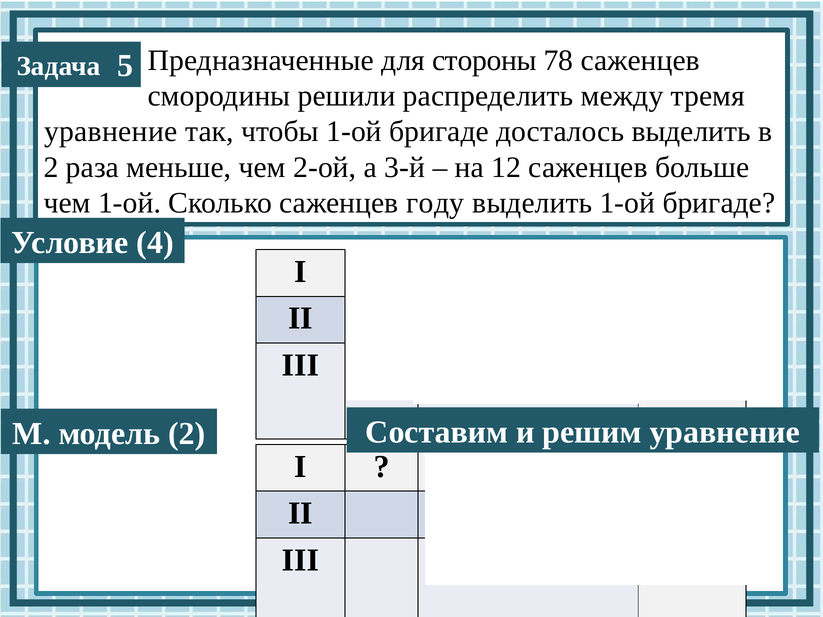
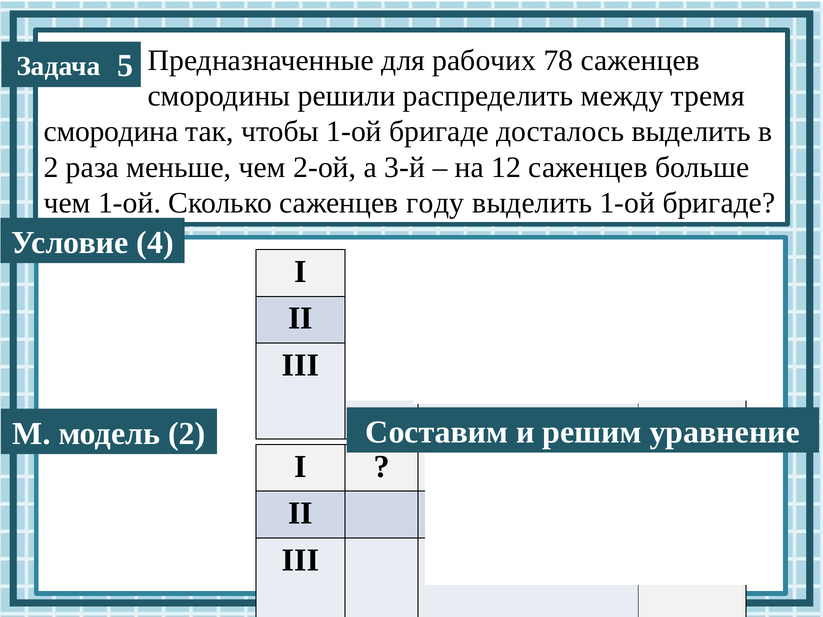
стороны: стороны -> рабочих (484, 60)
уравнение: уравнение -> смородина (111, 132)
